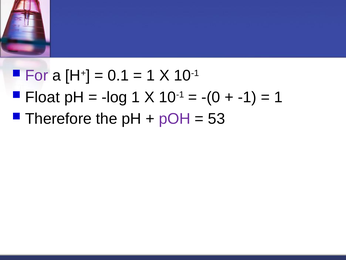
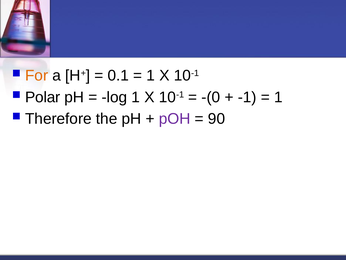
For colour: purple -> orange (37, 75)
Float: Float -> Polar (43, 97)
53: 53 -> 90 (217, 119)
